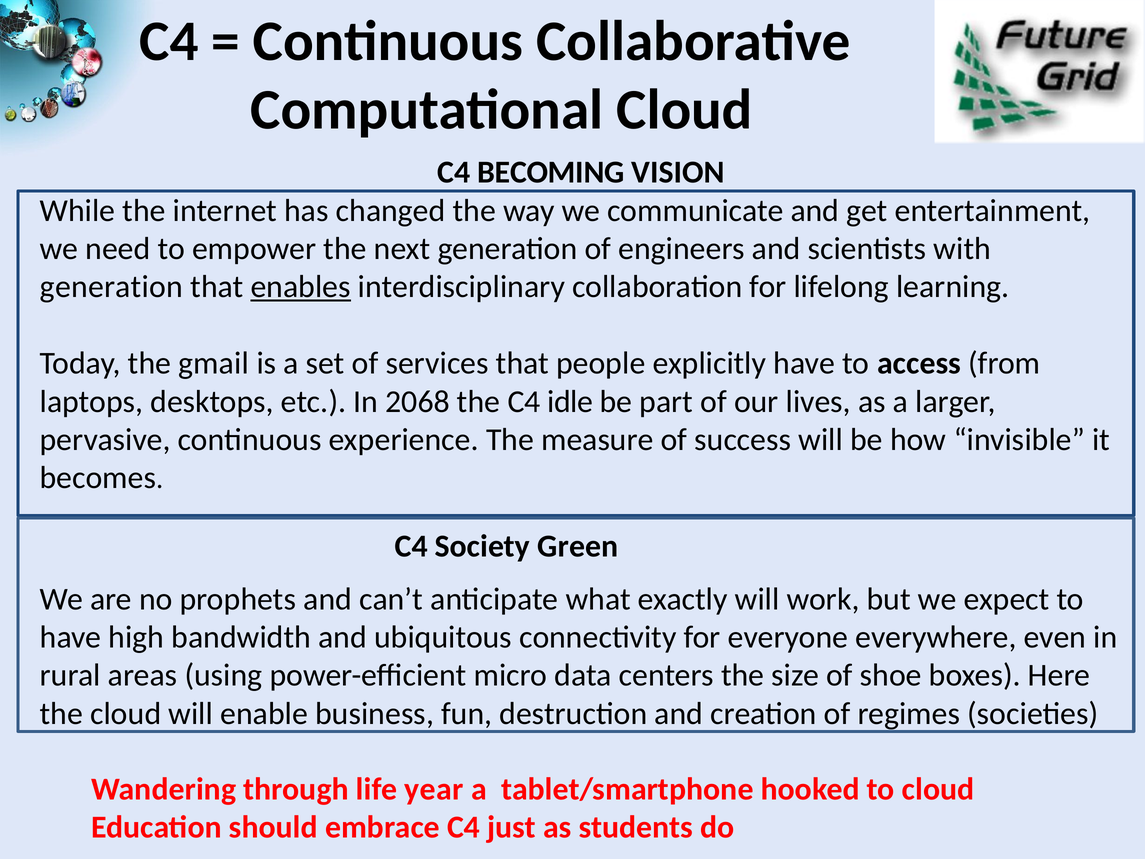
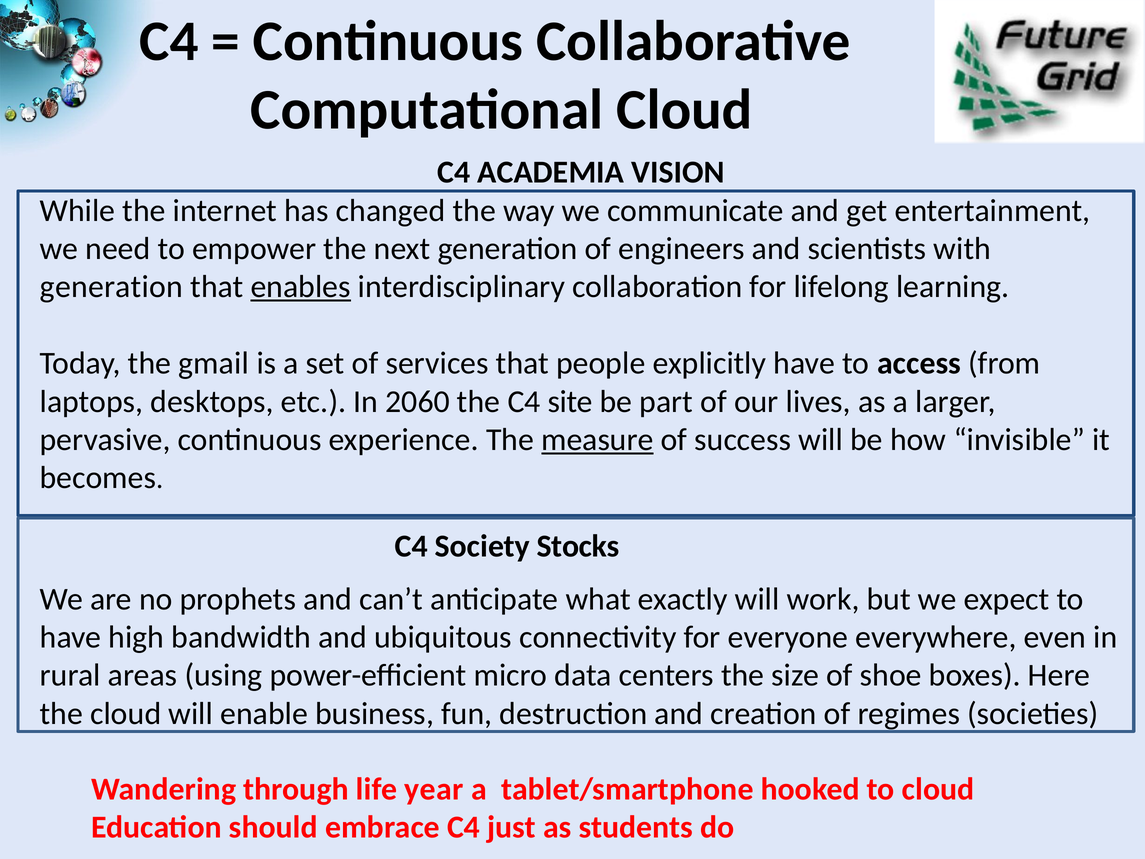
BECOMING: BECOMING -> ACADEMIA (551, 172)
2068: 2068 -> 2060 (418, 401)
idle: idle -> site (570, 401)
measure underline: none -> present (597, 440)
Green: Green -> Stocks (578, 546)
